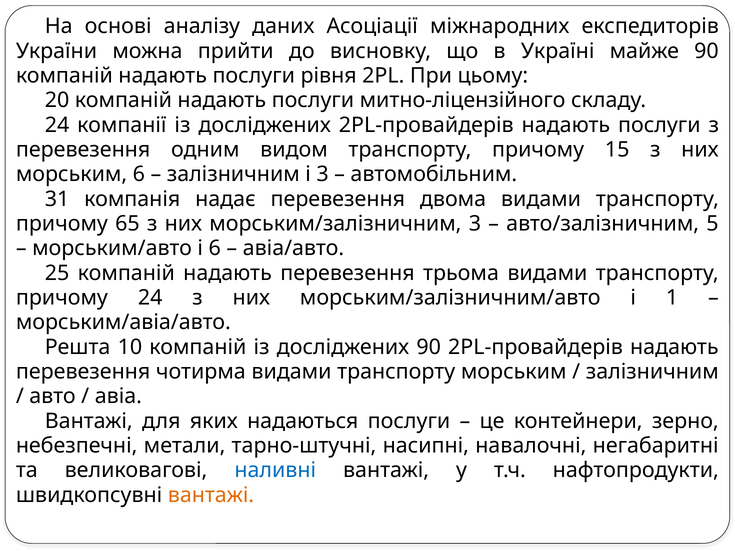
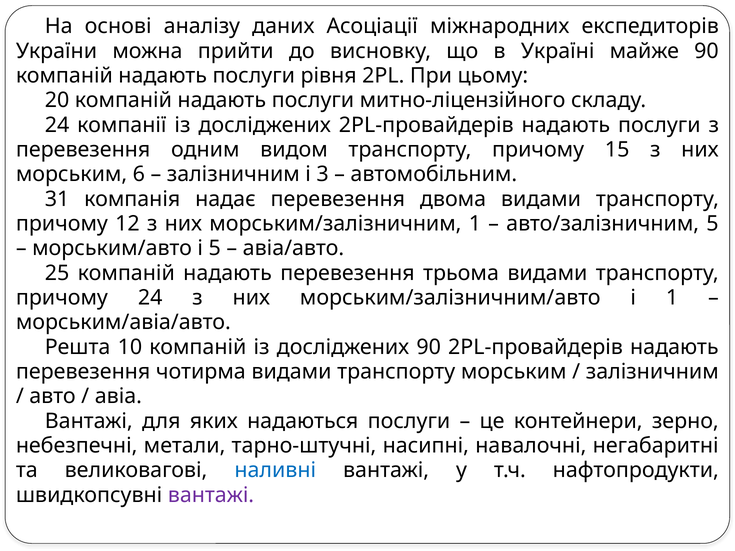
65: 65 -> 12 (127, 224)
морським/залізничним 3: 3 -> 1 (475, 224)
і 6: 6 -> 5 (215, 248)
вантажі colour: orange -> purple (211, 495)
